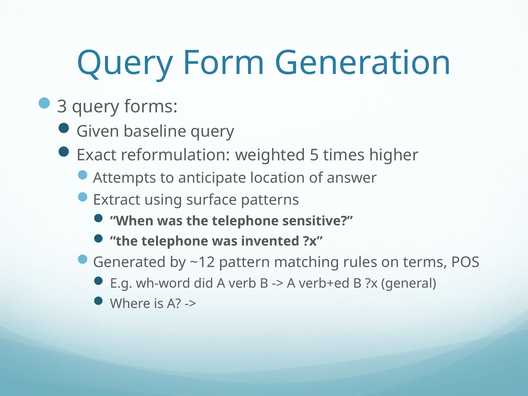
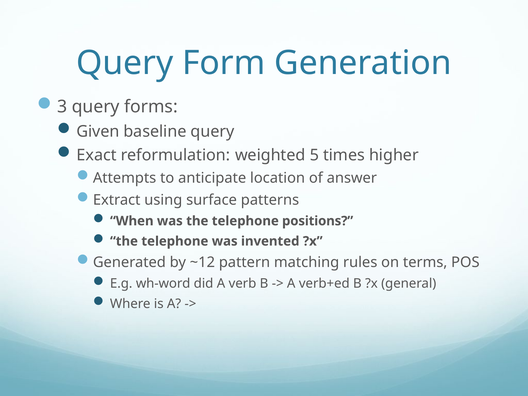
sensitive: sensitive -> positions (318, 221)
